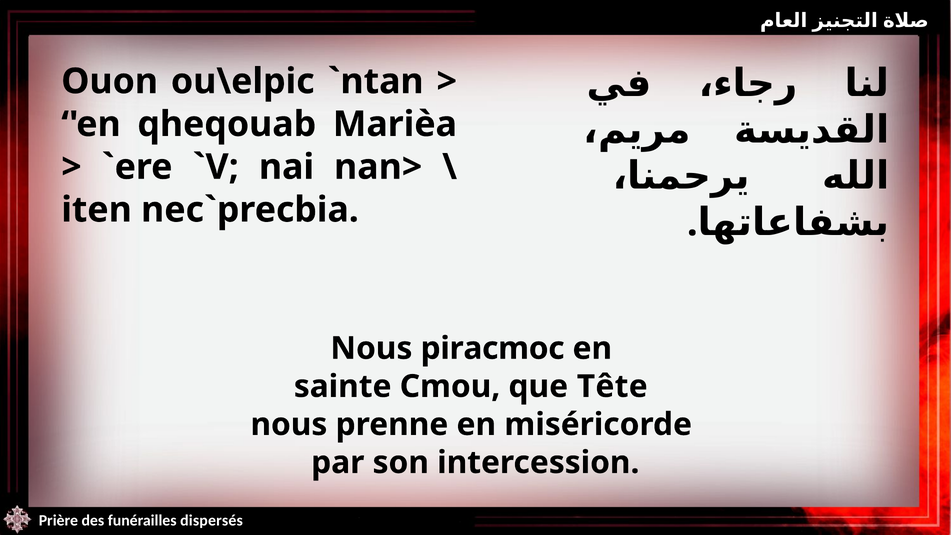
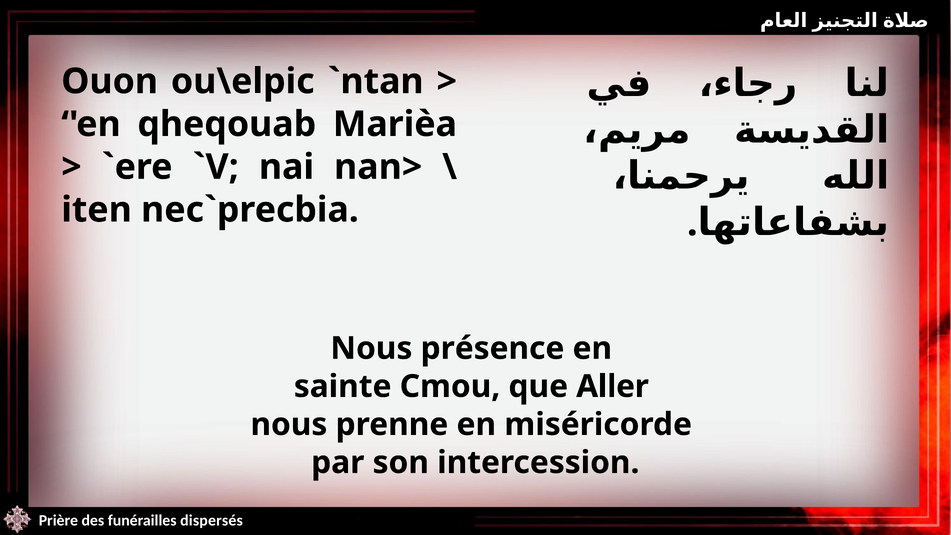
piracmoc: piracmoc -> présence (492, 348)
Tête: Tête -> Aller (613, 386)
